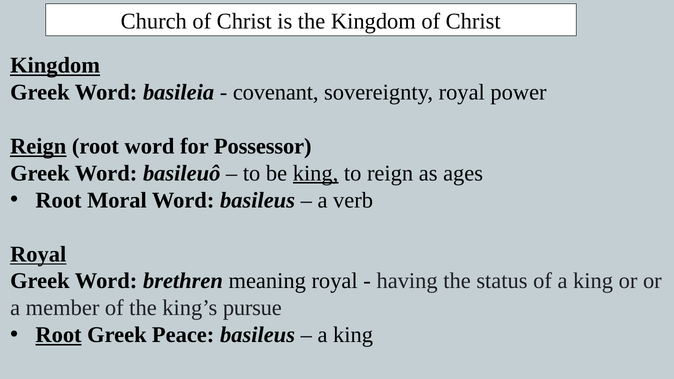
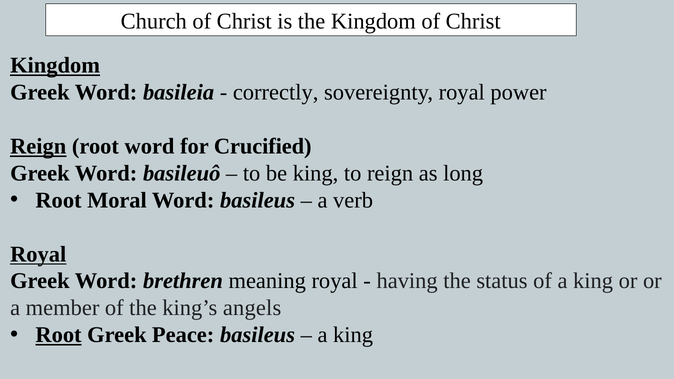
covenant: covenant -> correctly (276, 92)
Possessor: Possessor -> Crucified (263, 146)
king underline: present -> none (316, 173)
ages: ages -> long (463, 173)
pursue: pursue -> angels (252, 308)
